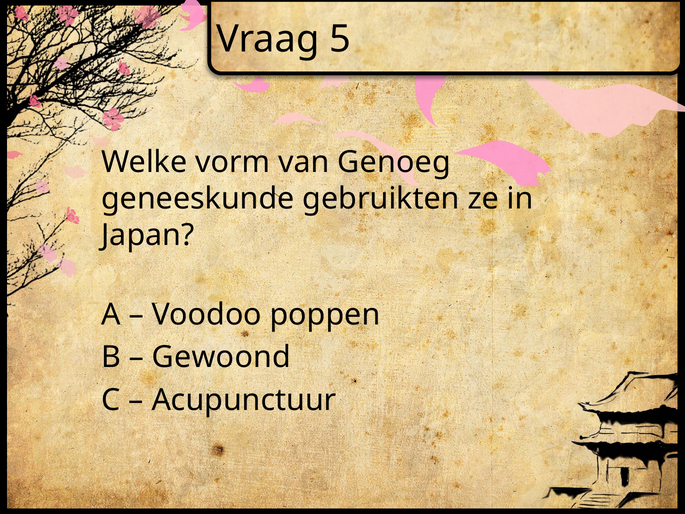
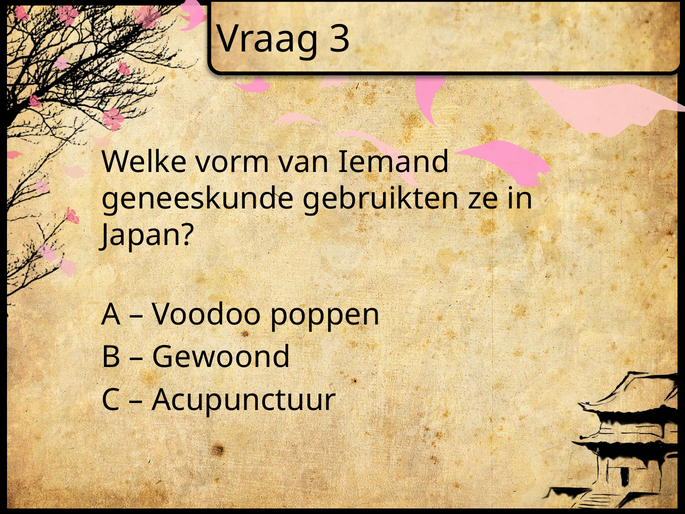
5: 5 -> 3 (340, 39)
Genoeg: Genoeg -> Iemand (394, 162)
